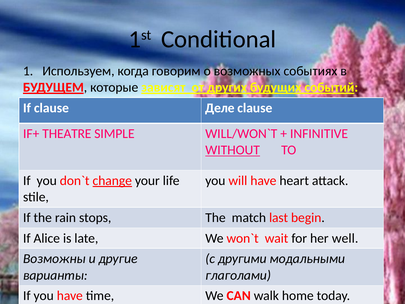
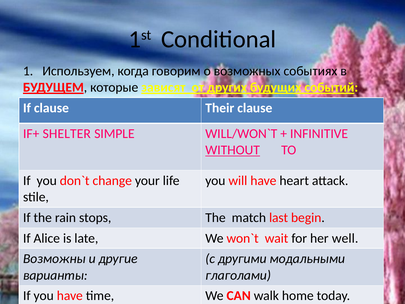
Деле: Деле -> Their (220, 108)
THEATRE: THEATRE -> SHELTER (67, 134)
change underline: present -> none (112, 180)
